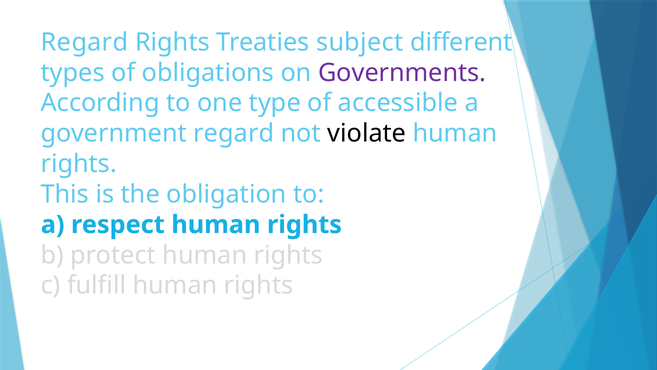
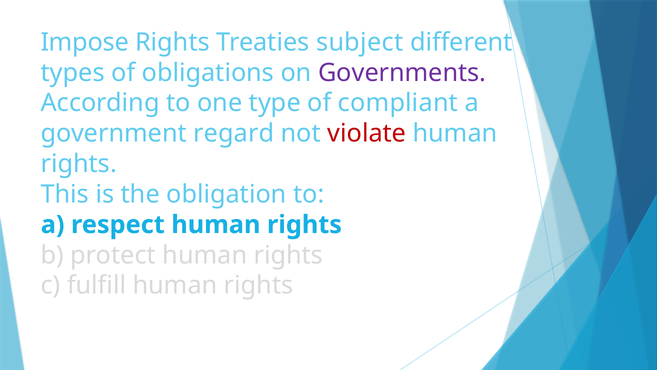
Regard: Regard -> Impose (85, 42)
accessible: accessible -> compliant (398, 103)
violate colour: black -> red (367, 133)
